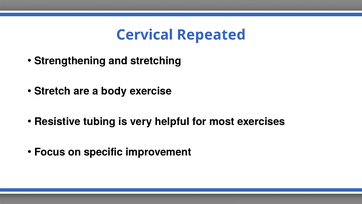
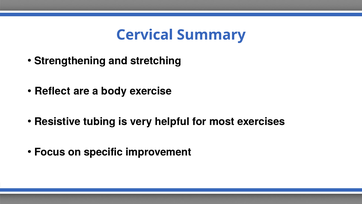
Repeated: Repeated -> Summary (211, 35)
Stretch: Stretch -> Reflect (52, 91)
